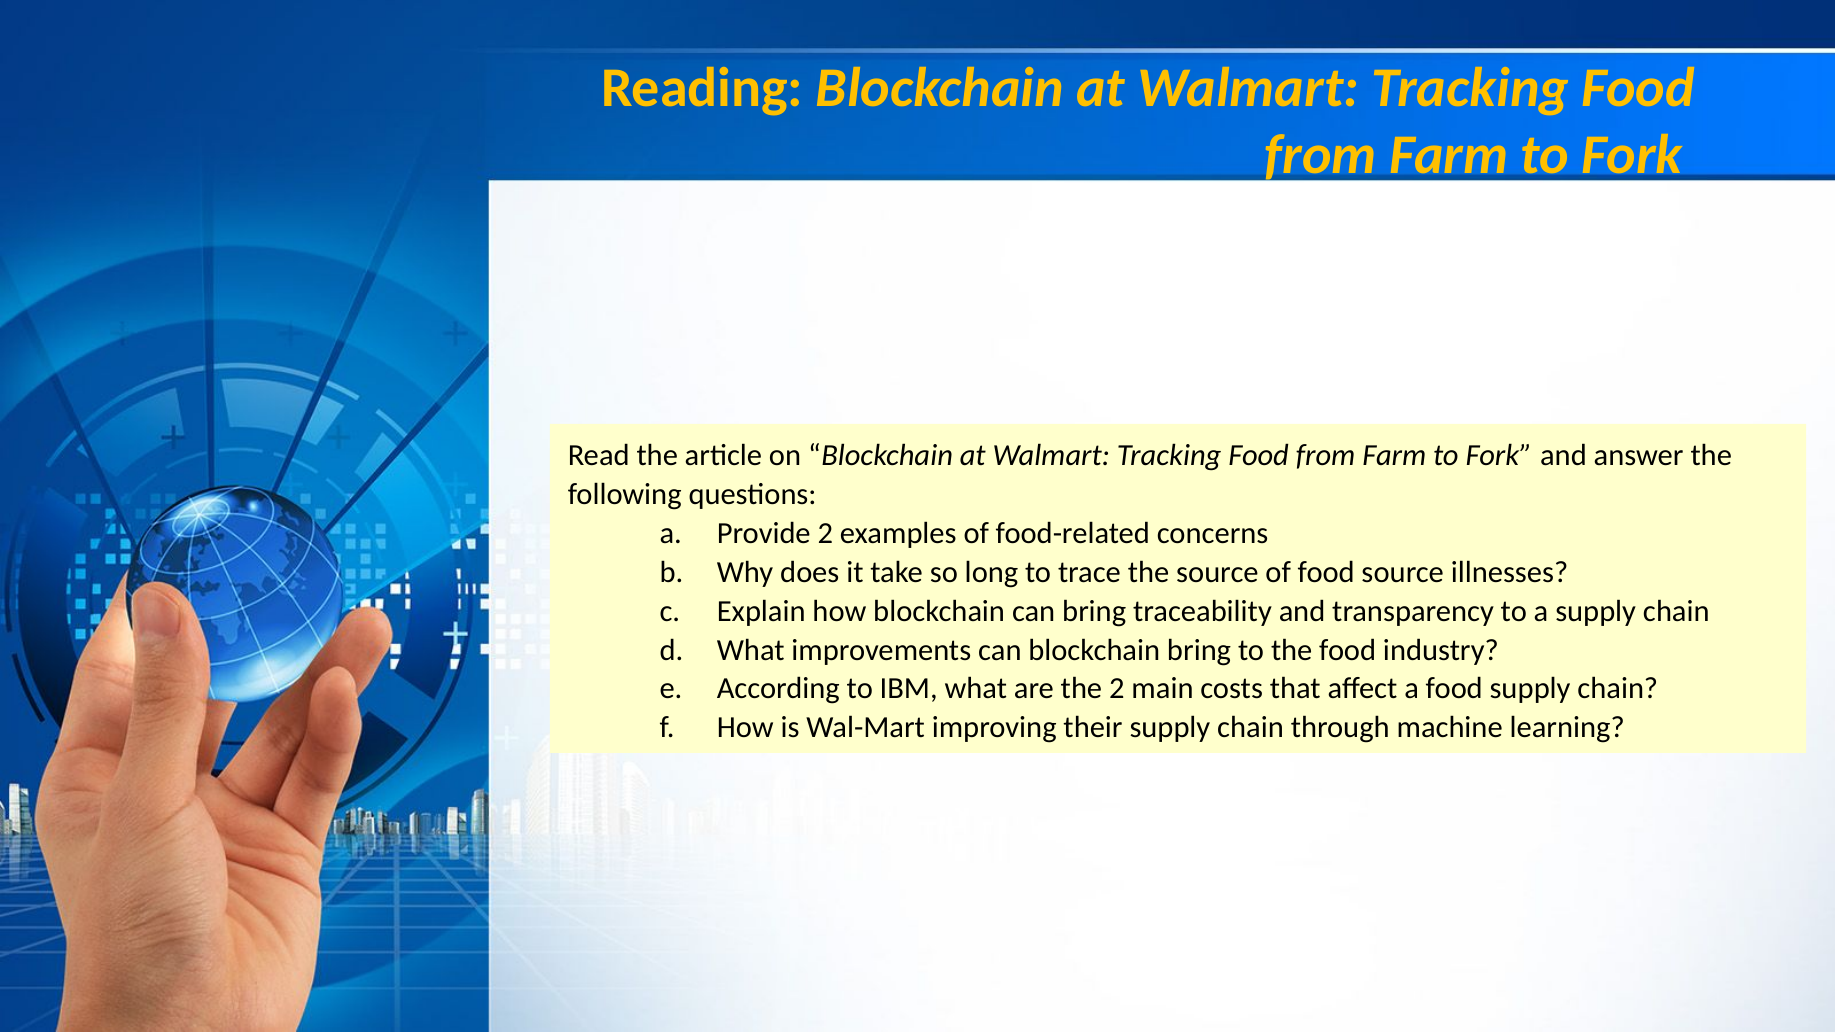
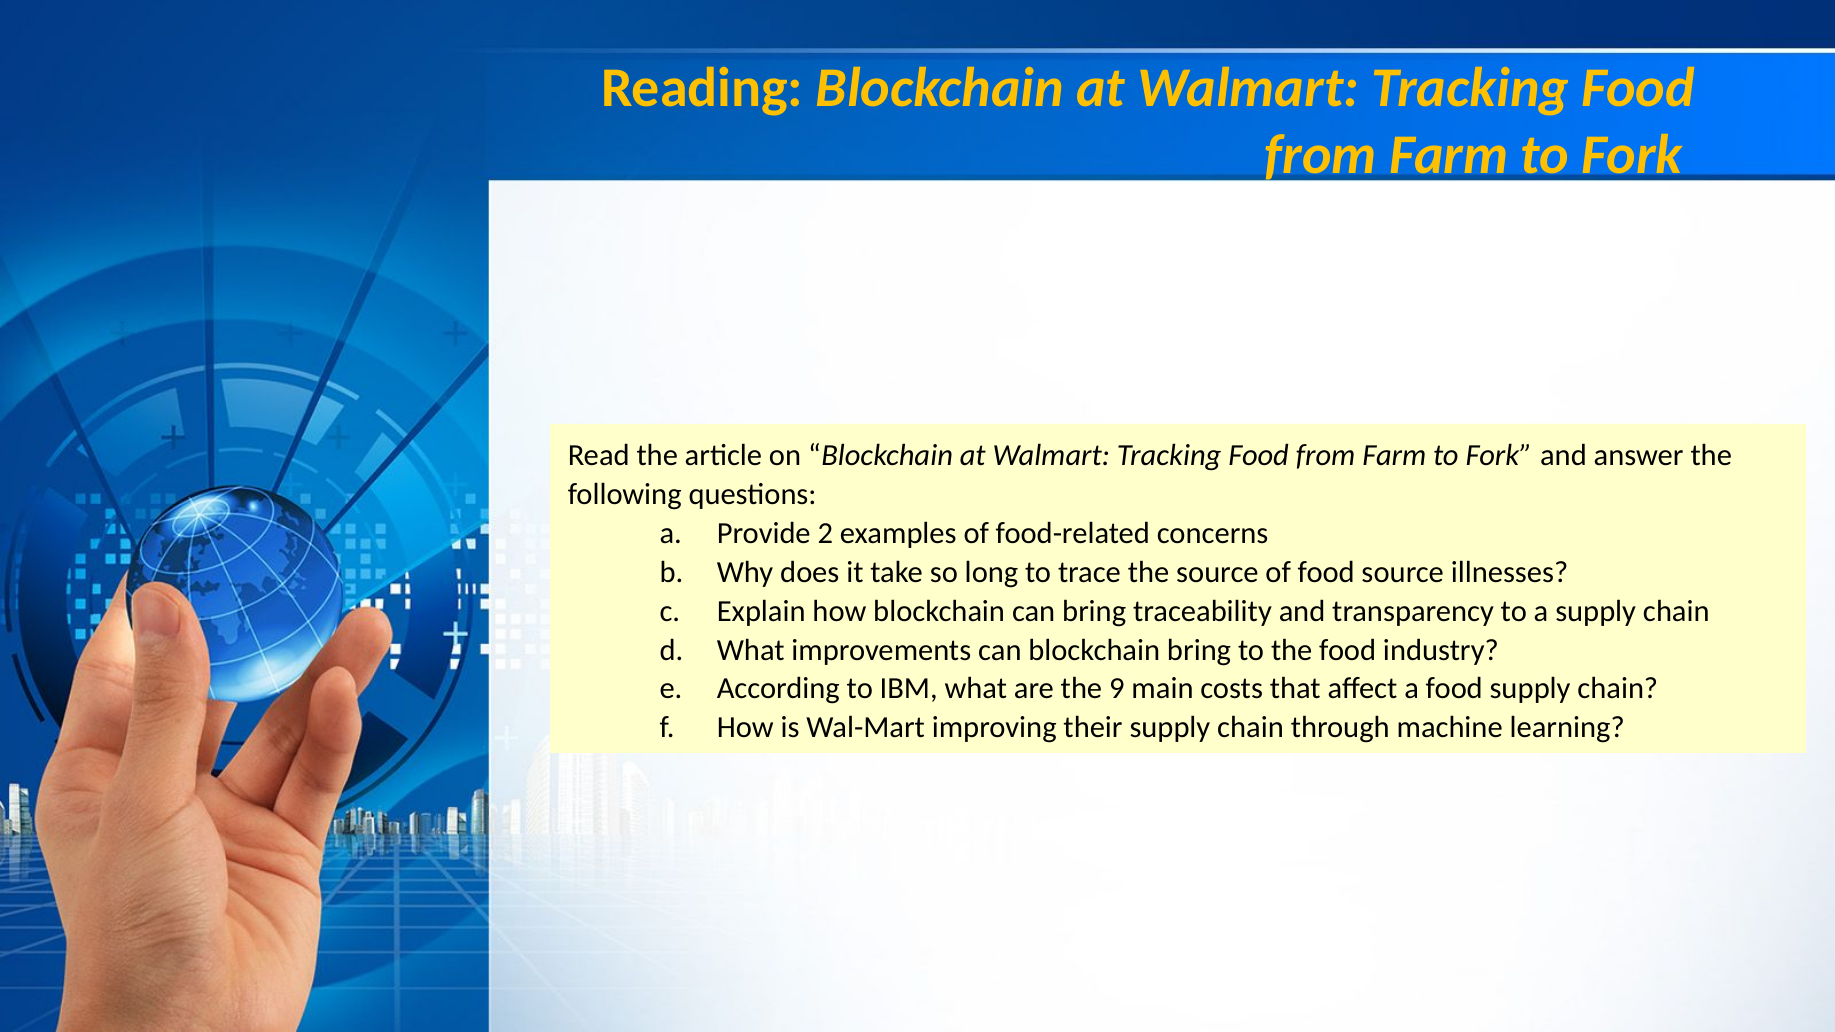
the 2: 2 -> 9 (1117, 689)
